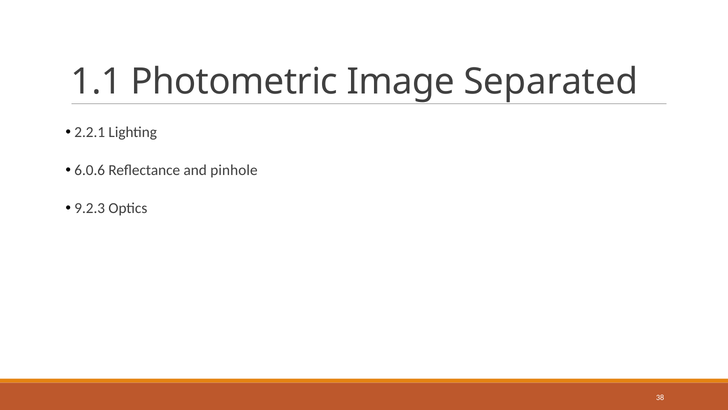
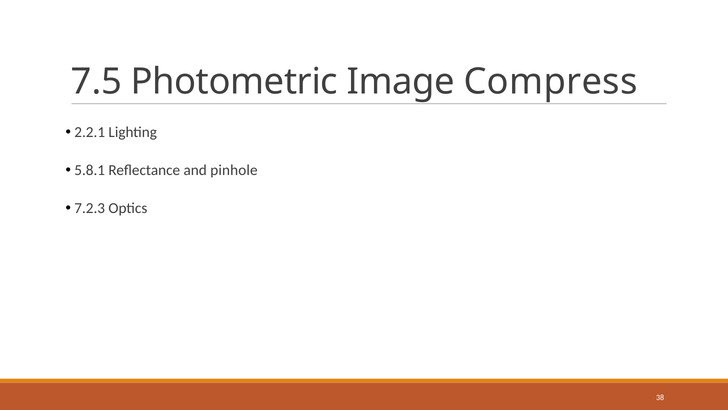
1.1: 1.1 -> 7.5 (96, 82)
Separated: Separated -> Compress (551, 82)
6.0.6: 6.0.6 -> 5.8.1 (90, 170)
9.2.3: 9.2.3 -> 7.2.3 (90, 208)
